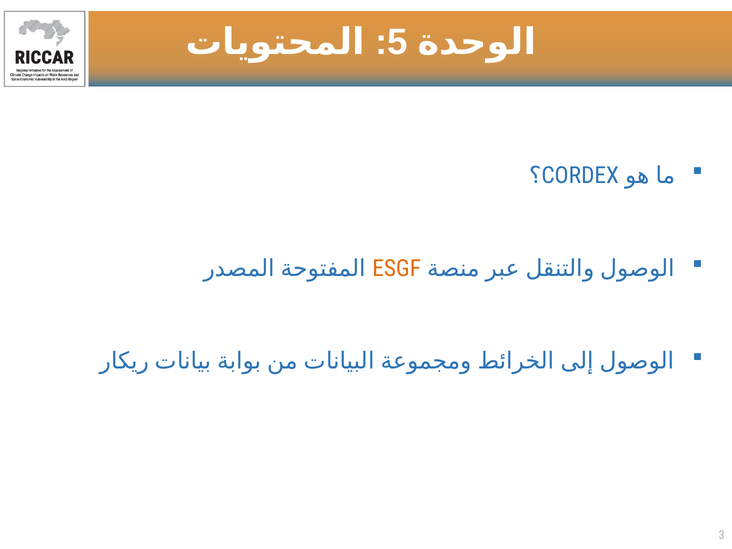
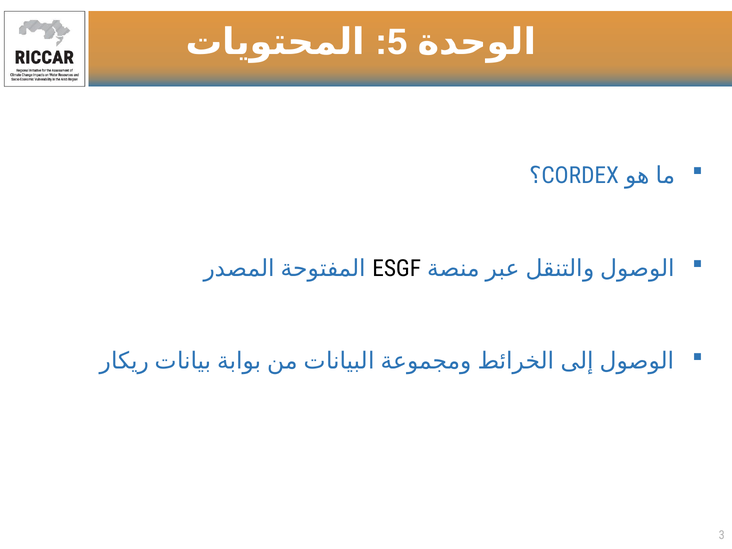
ESGF colour: orange -> black (397, 268)
